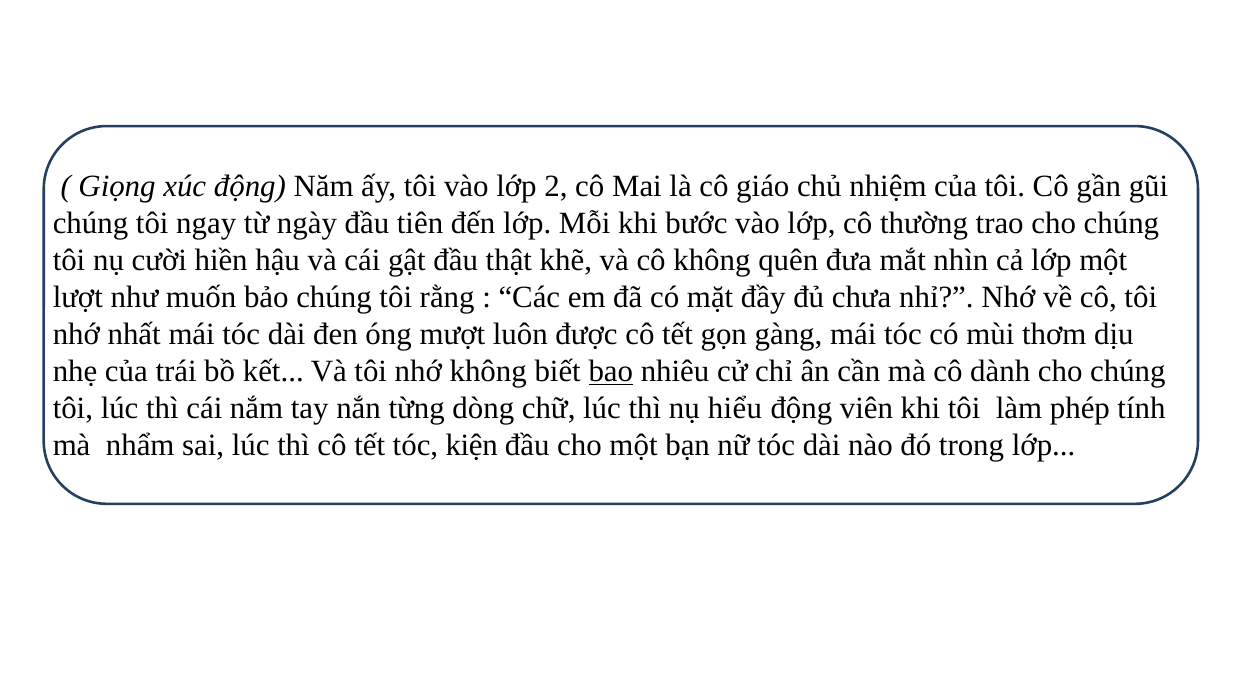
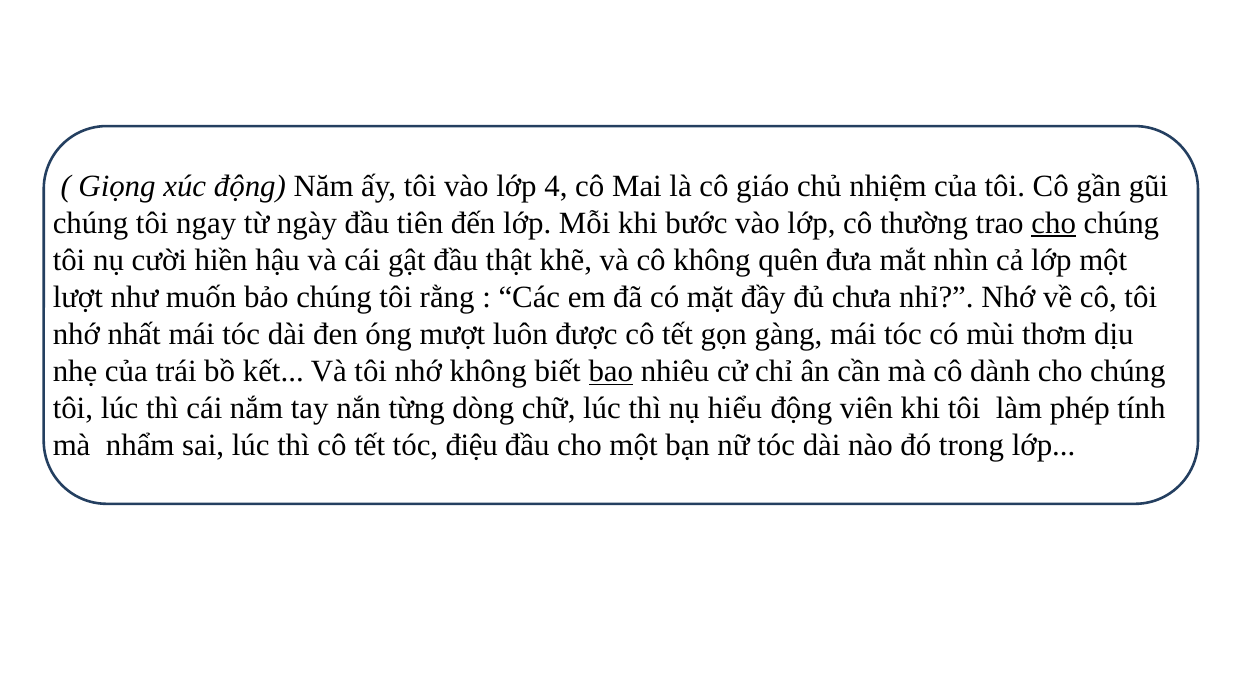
2: 2 -> 4 (556, 186)
cho underline: none -> present (1054, 223)
kiện: kiện -> điệu (472, 445)
